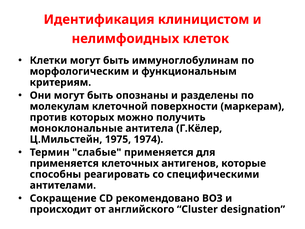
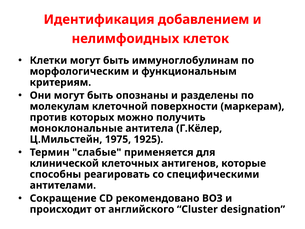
клиницистом: клиницистом -> добавлением (204, 19)
1974: 1974 -> 1925 (148, 139)
применяется: применяется -> клинической (64, 163)
